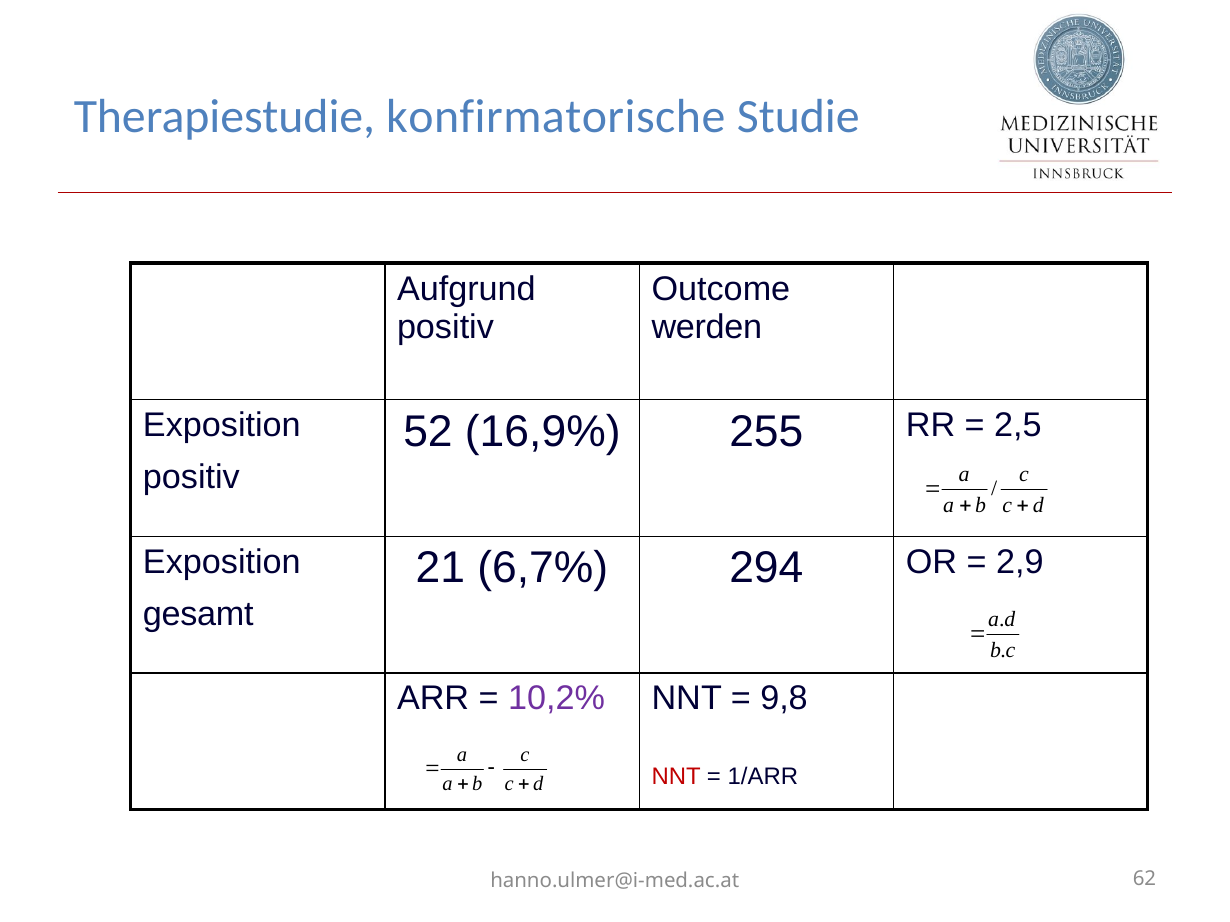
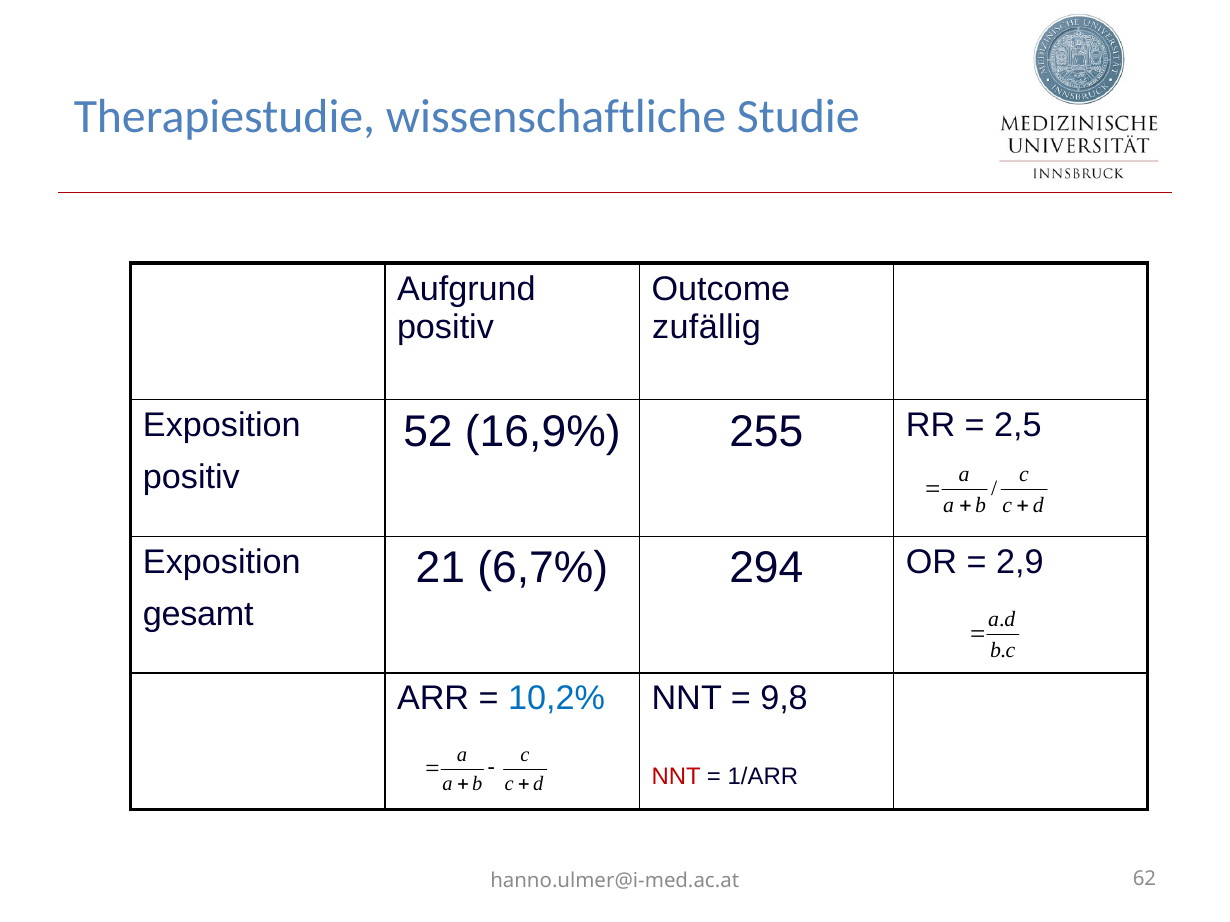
konfirmatorische: konfirmatorische -> wissenschaftliche (556, 117)
werden: werden -> zufällig (707, 327)
10,2% colour: purple -> blue (557, 699)
